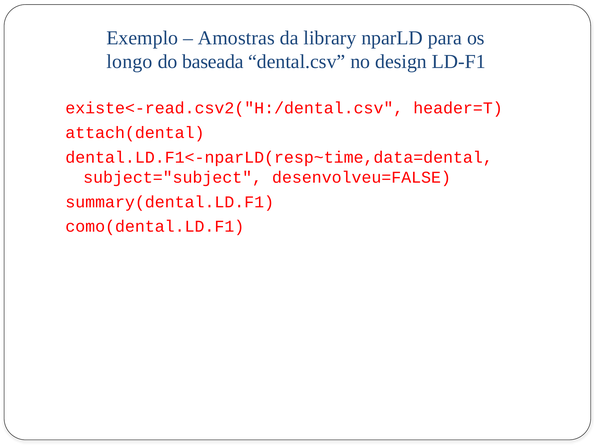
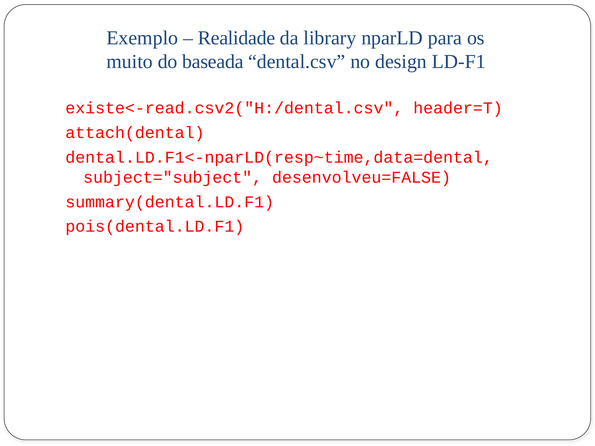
Amostras: Amostras -> Realidade (237, 38)
longo: longo -> muito (130, 62)
como(dental.LD.F1: como(dental.LD.F1 -> pois(dental.LD.F1 (155, 227)
